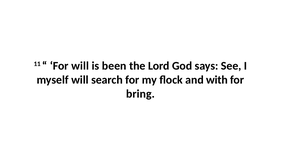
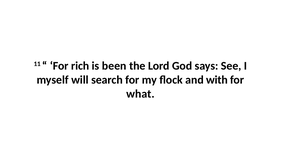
For will: will -> rich (80, 66)
bring: bring -> what (140, 94)
